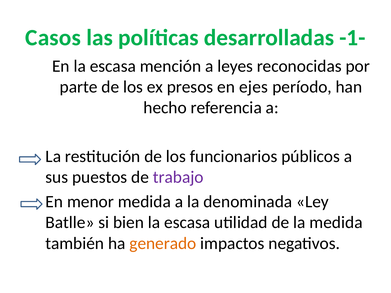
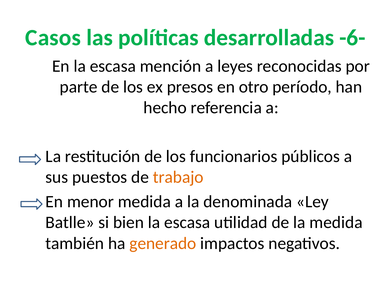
-1-: -1- -> -6- (352, 38)
ejes: ejes -> otro (254, 87)
trabajo colour: purple -> orange (178, 177)
